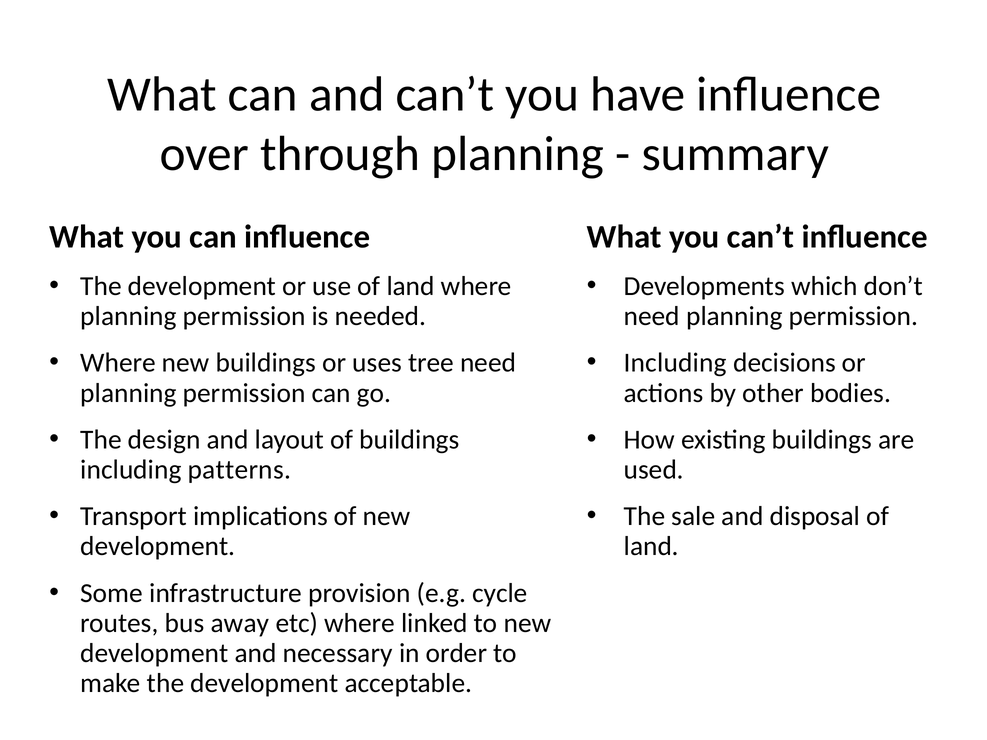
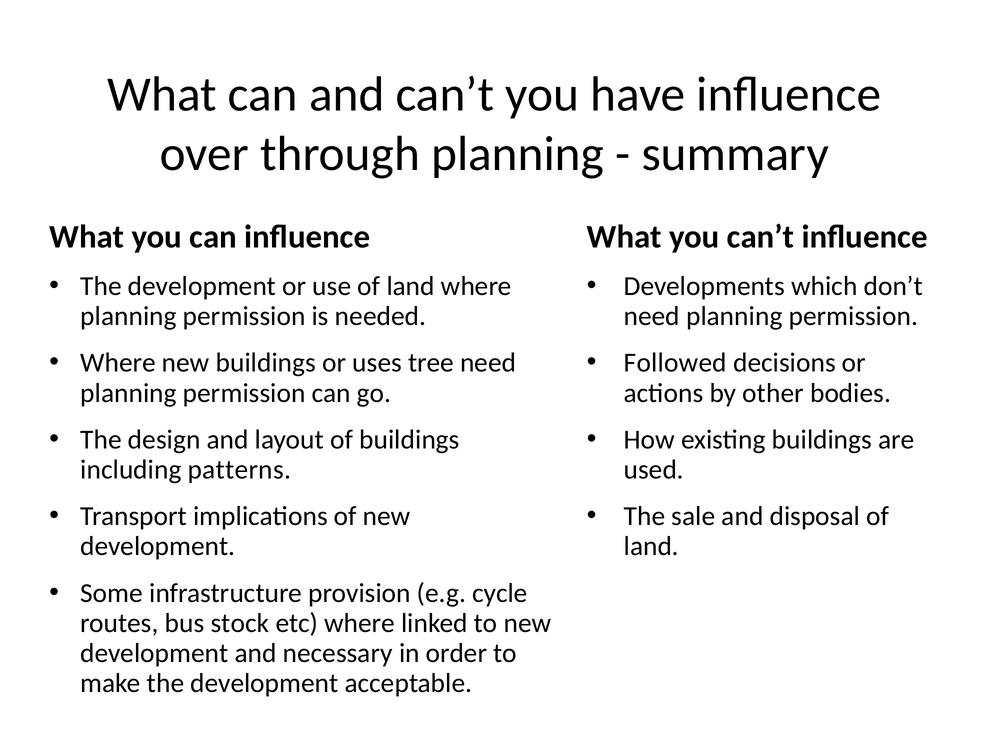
Including: Including -> Followed (675, 363)
away: away -> stock (240, 623)
